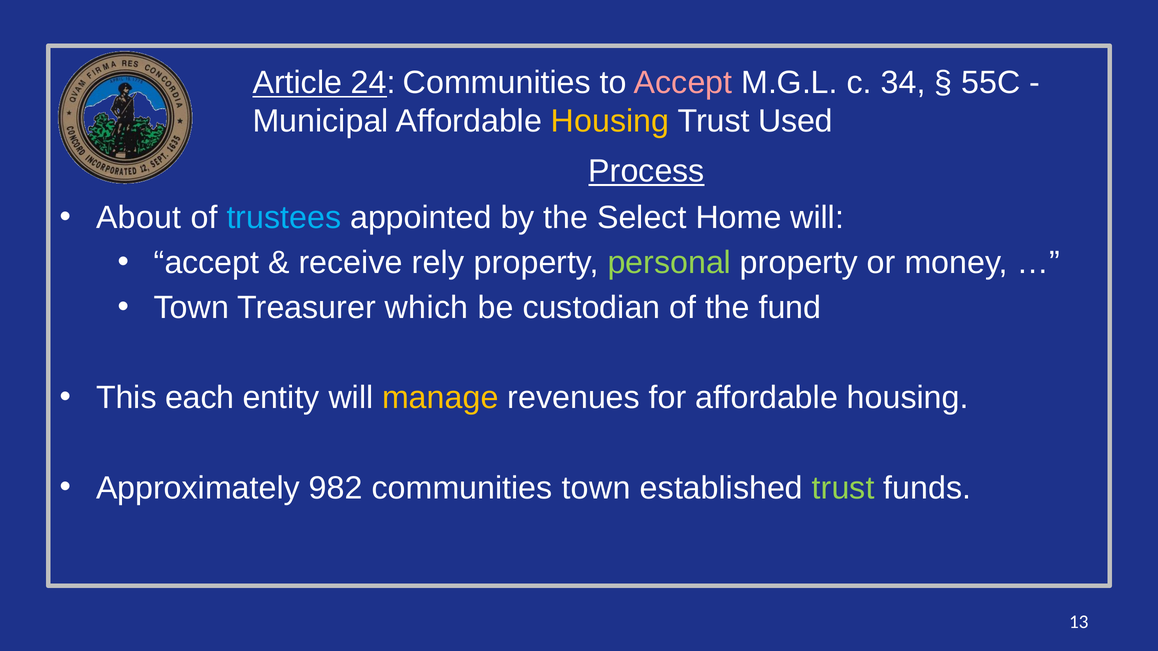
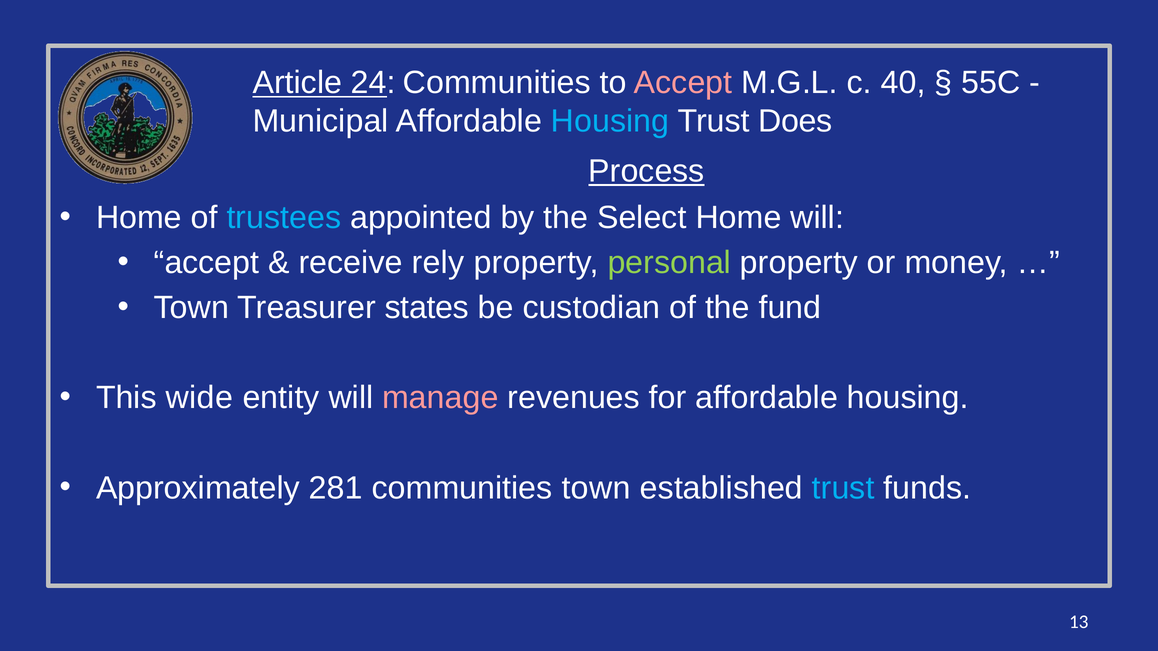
34: 34 -> 40 (903, 83)
Housing colour: yellow -> light blue (610, 121)
Used: Used -> Does (795, 121)
About: About -> Home (139, 218)
which: which -> states (427, 308)
each: each -> wide (199, 398)
manage colour: yellow -> pink (440, 398)
982: 982 -> 281 (336, 488)
trust colour: light green -> light blue (843, 488)
